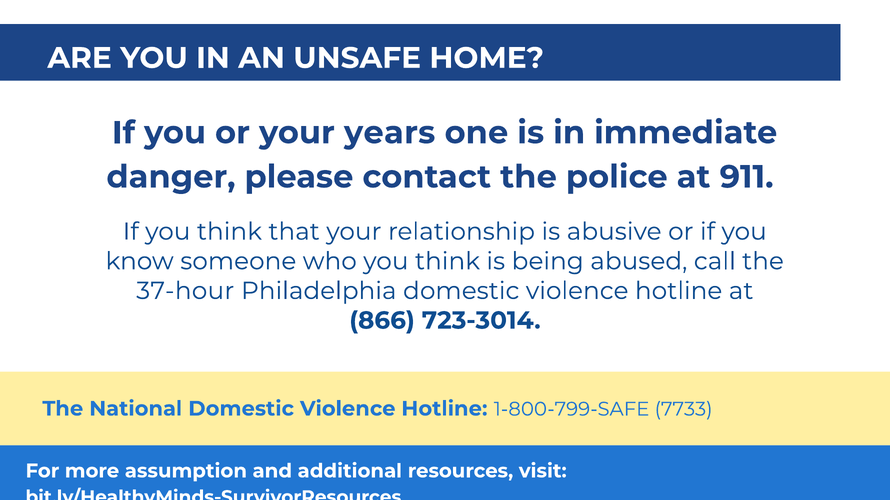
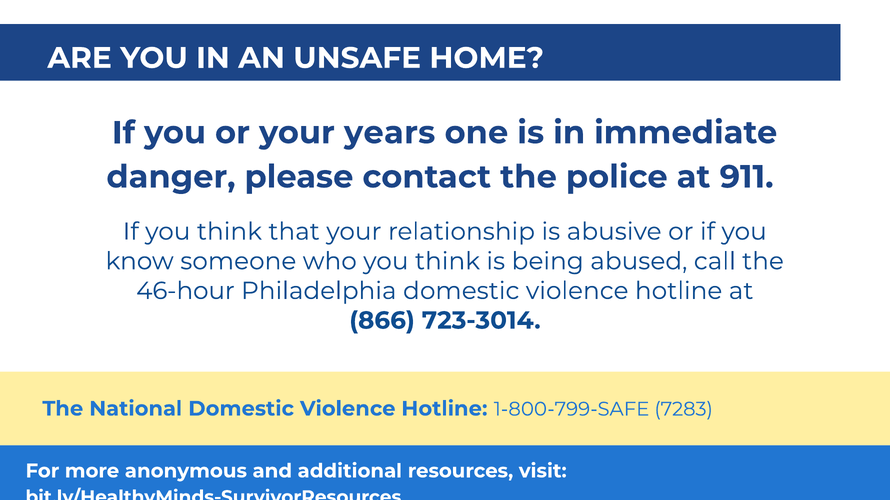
37-hour: 37-hour -> 46-hour (185, 291)
7733: 7733 -> 7283 (684, 410)
assumption: assumption -> anonymous (186, 472)
